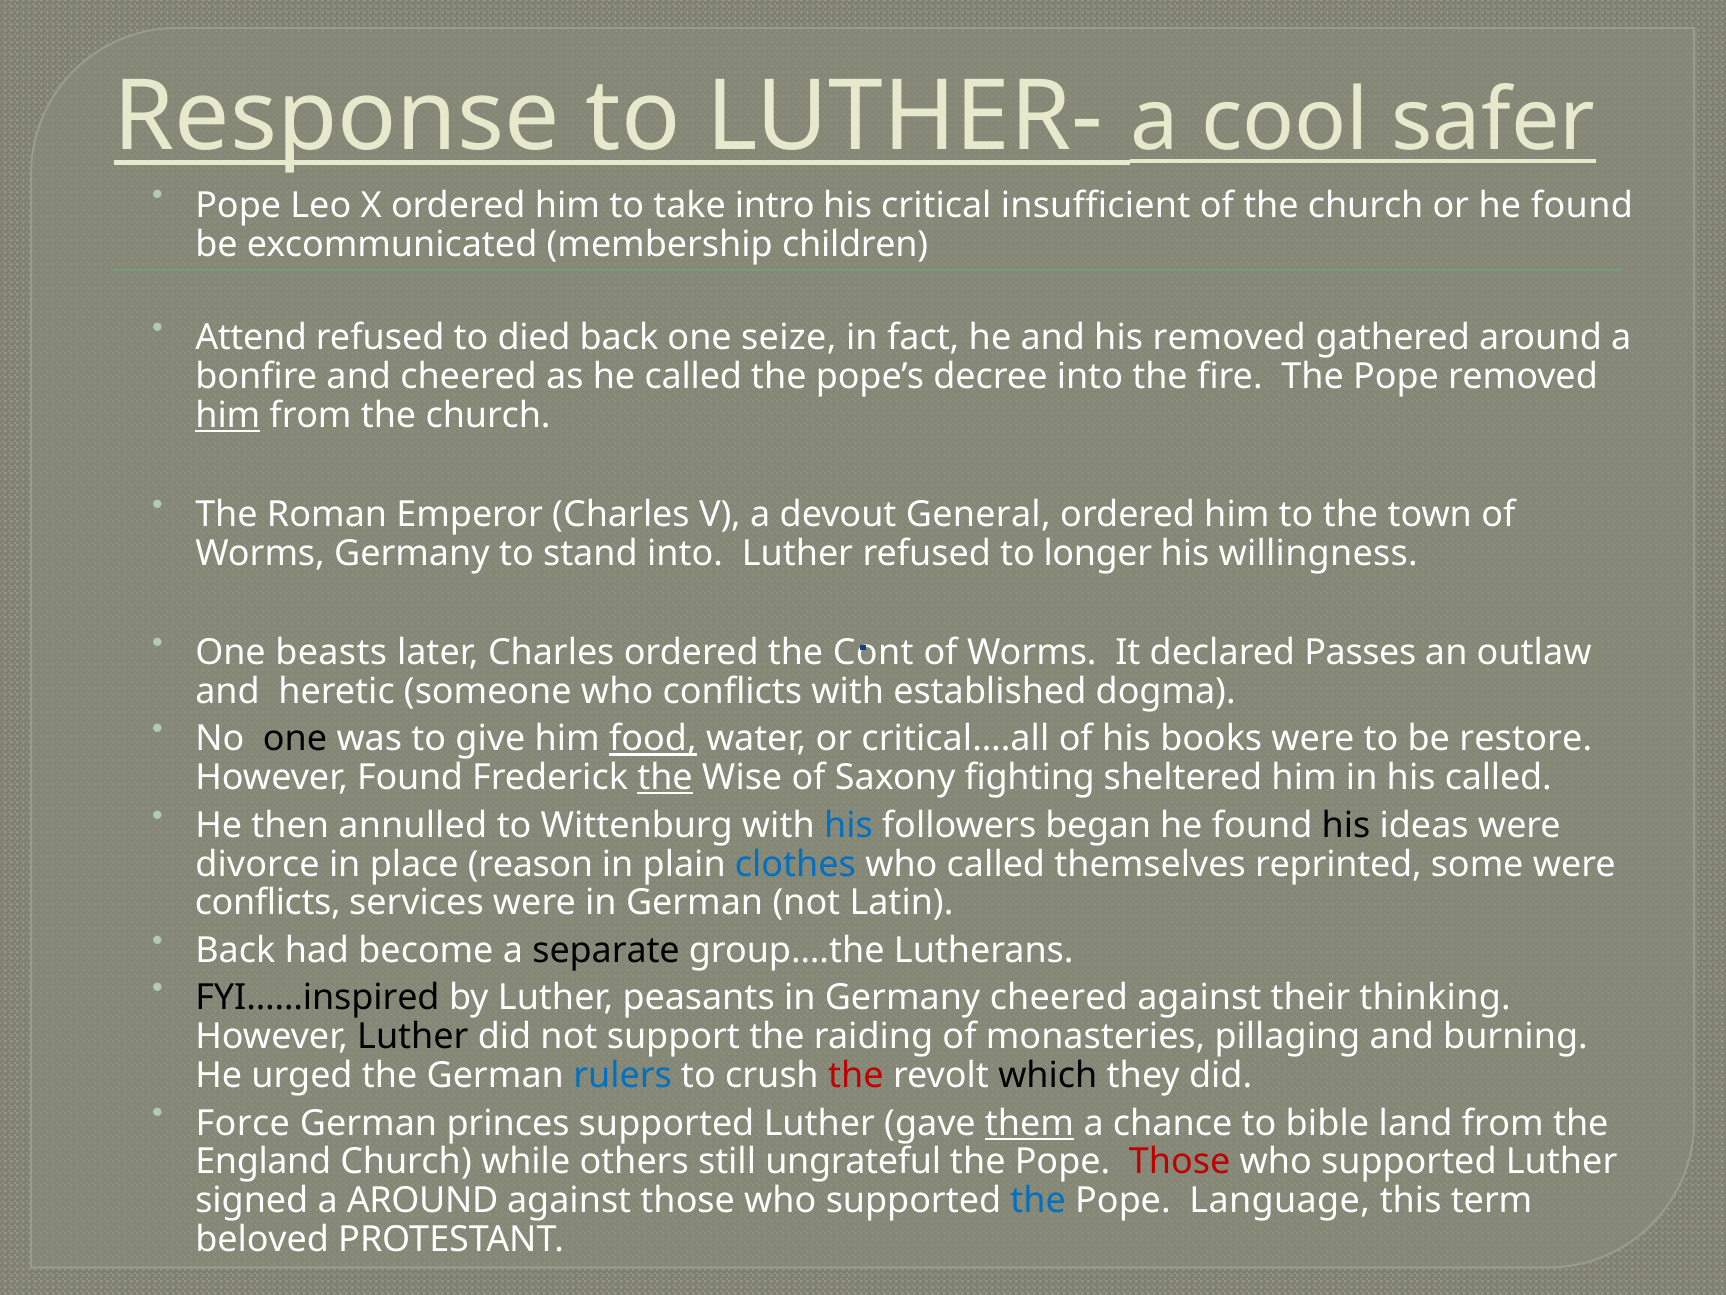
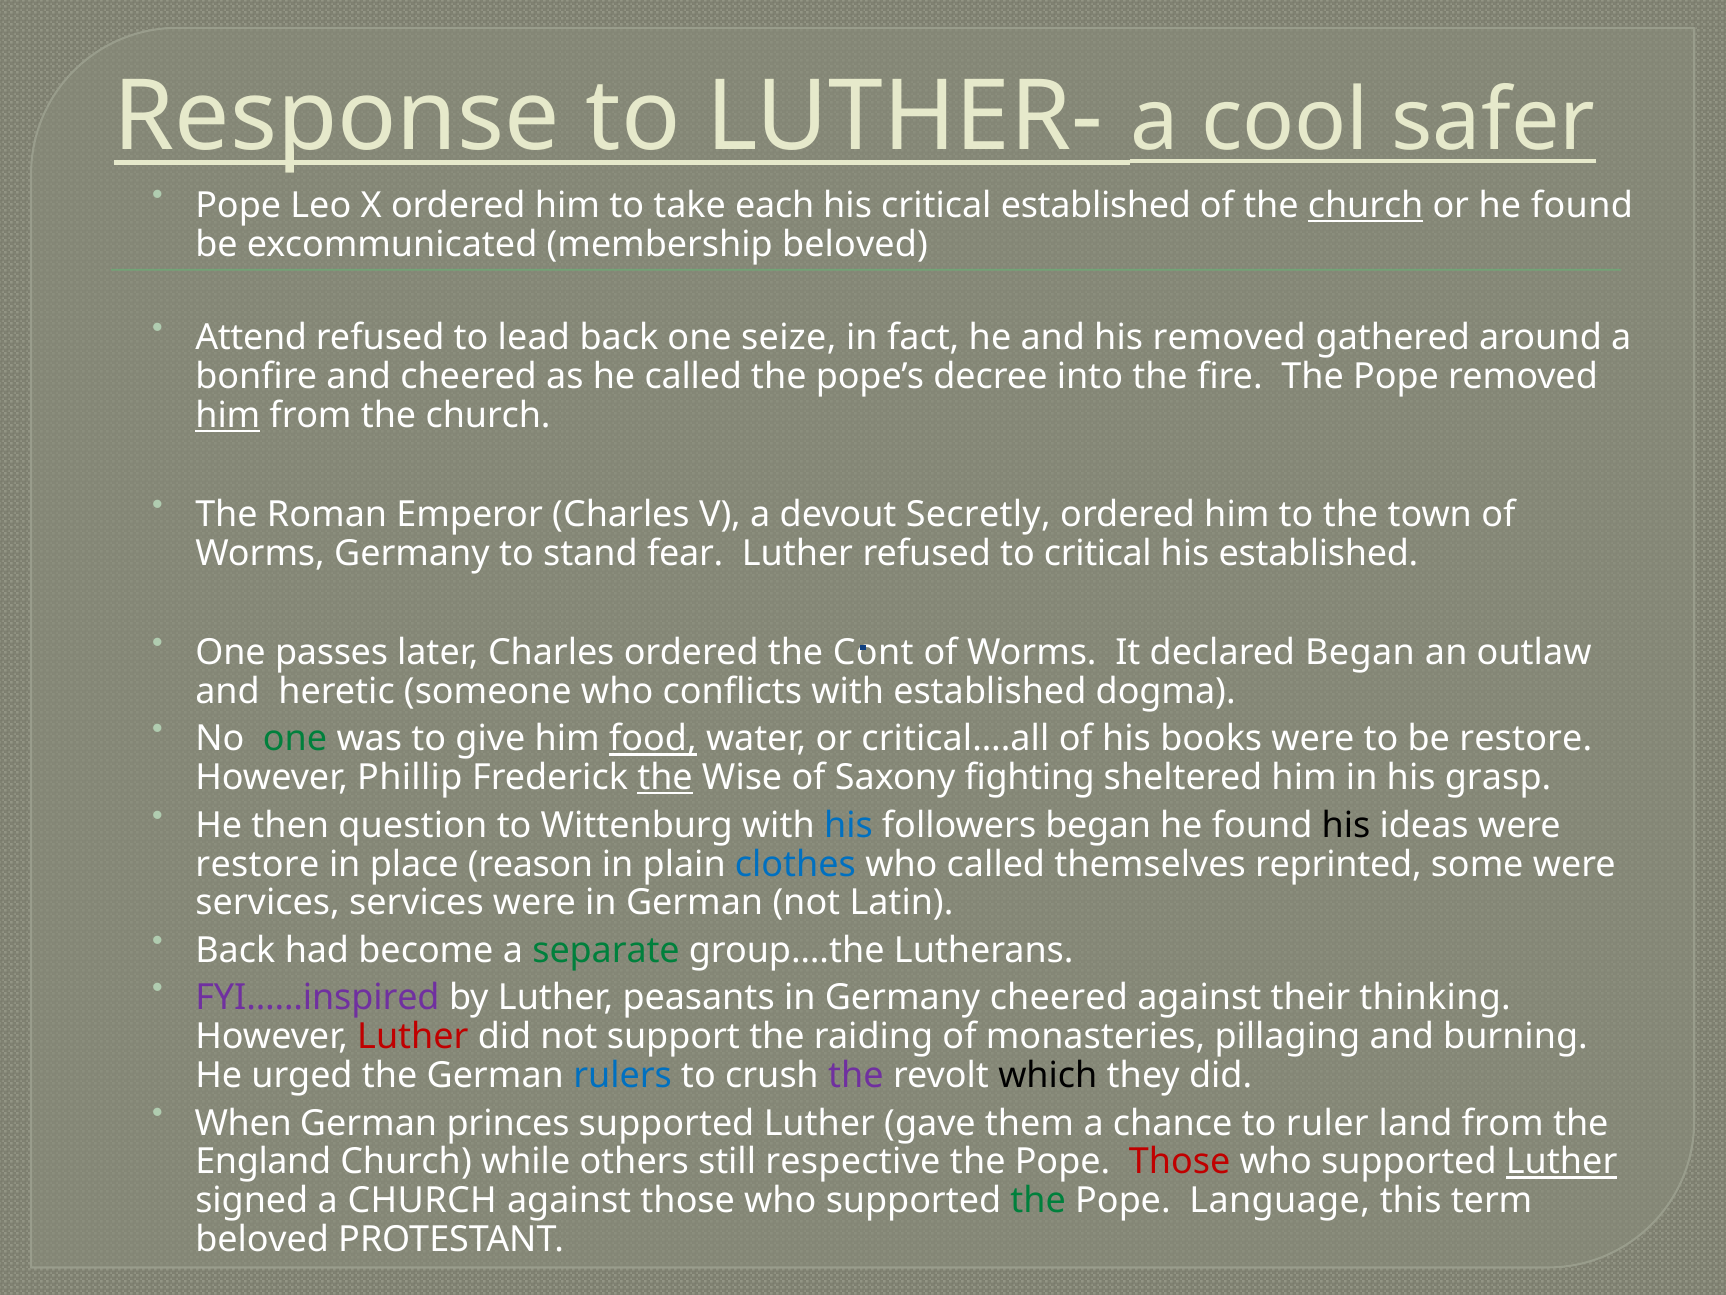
intro: intro -> each (775, 205)
critical insufficient: insufficient -> established (1096, 205)
church underline: none -> present (1366, 205)
membership children: children -> beloved (855, 244)
died: died -> lead (534, 337)
General: General -> Secretly (978, 514)
stand into: into -> fear (685, 553)
to longer: longer -> critical (1098, 553)
his willingness: willingness -> established (1318, 553)
beasts: beasts -> passes (332, 652)
declared Passes: Passes -> Began (1360, 652)
one colour: black -> green (295, 739)
However Found: Found -> Phillip (410, 778)
his called: called -> grasp (1498, 778)
annulled: annulled -> question (413, 825)
divorce: divorce -> restore (257, 864)
conflicts: conflicts -> services (268, 903)
separate colour: black -> green (606, 950)
FYI……inspired colour: black -> purple (317, 998)
Luther colour: black -> red (413, 1036)
the colour: red -> purple (856, 1075)
Force: Force -> When (243, 1123)
them underline: present -> none (1030, 1123)
bible: bible -> ruler (1327, 1123)
ungrateful: ungrateful -> respective (853, 1162)
Luther underline: none -> present (1562, 1162)
a AROUND: AROUND -> CHURCH (422, 1200)
the colour: blue -> green (1038, 1200)
